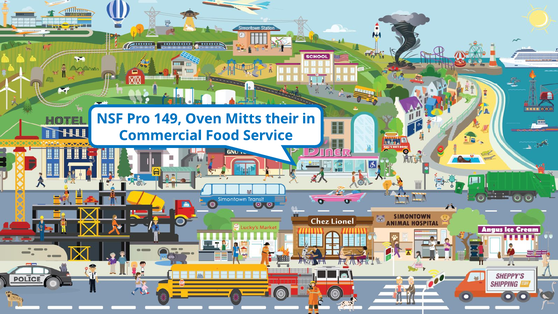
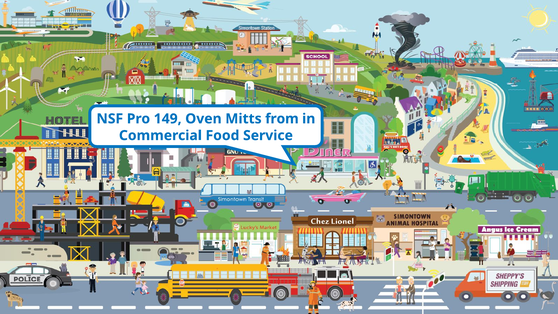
their: their -> from (282, 119)
